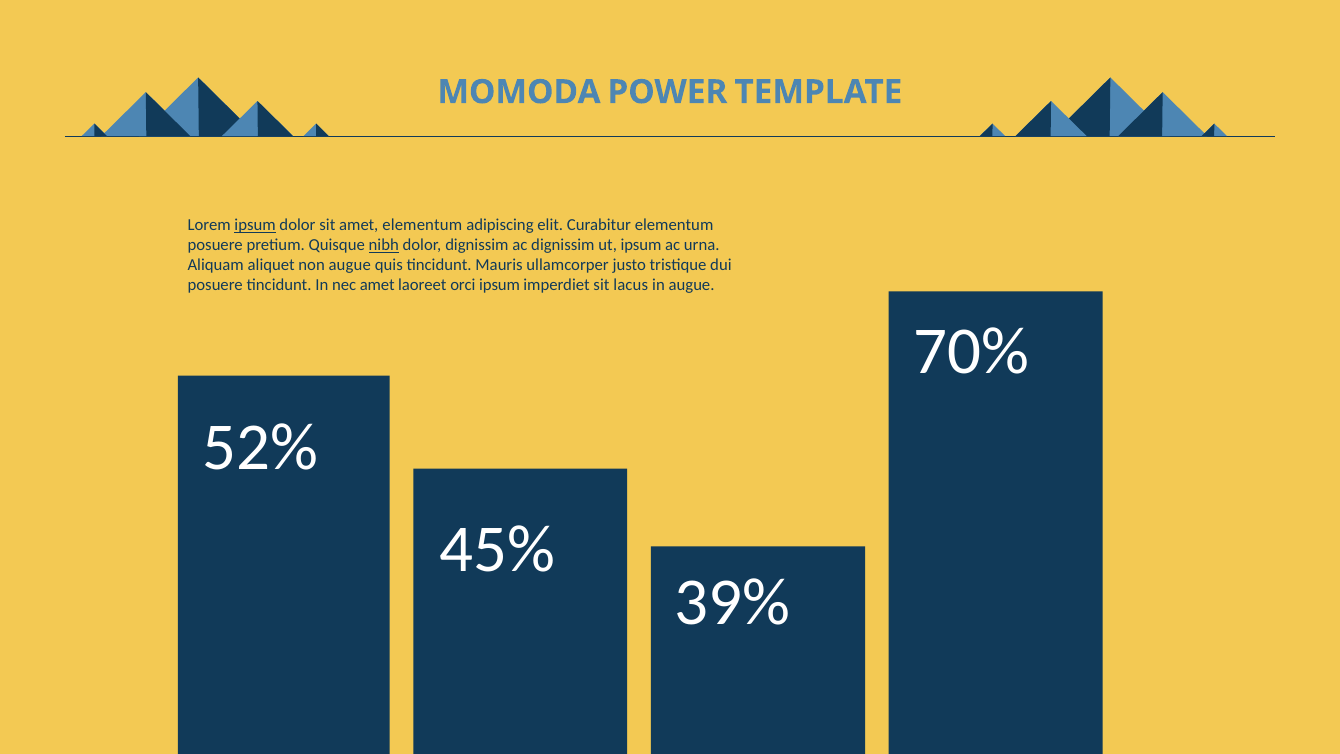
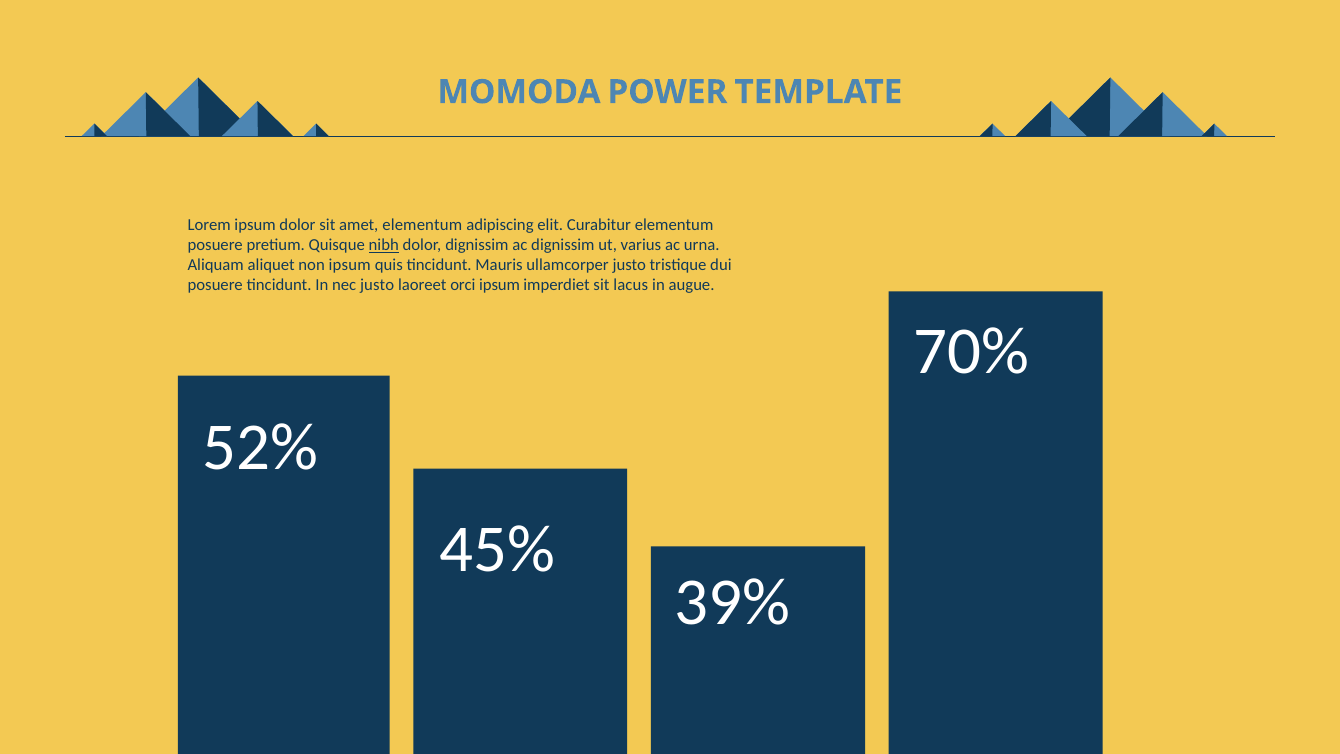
ipsum underline: present -> none (255, 225)
ut ipsum: ipsum -> varius (641, 245)
non augue: augue -> ipsum (350, 265)
nec amet: amet -> justo (377, 285)
